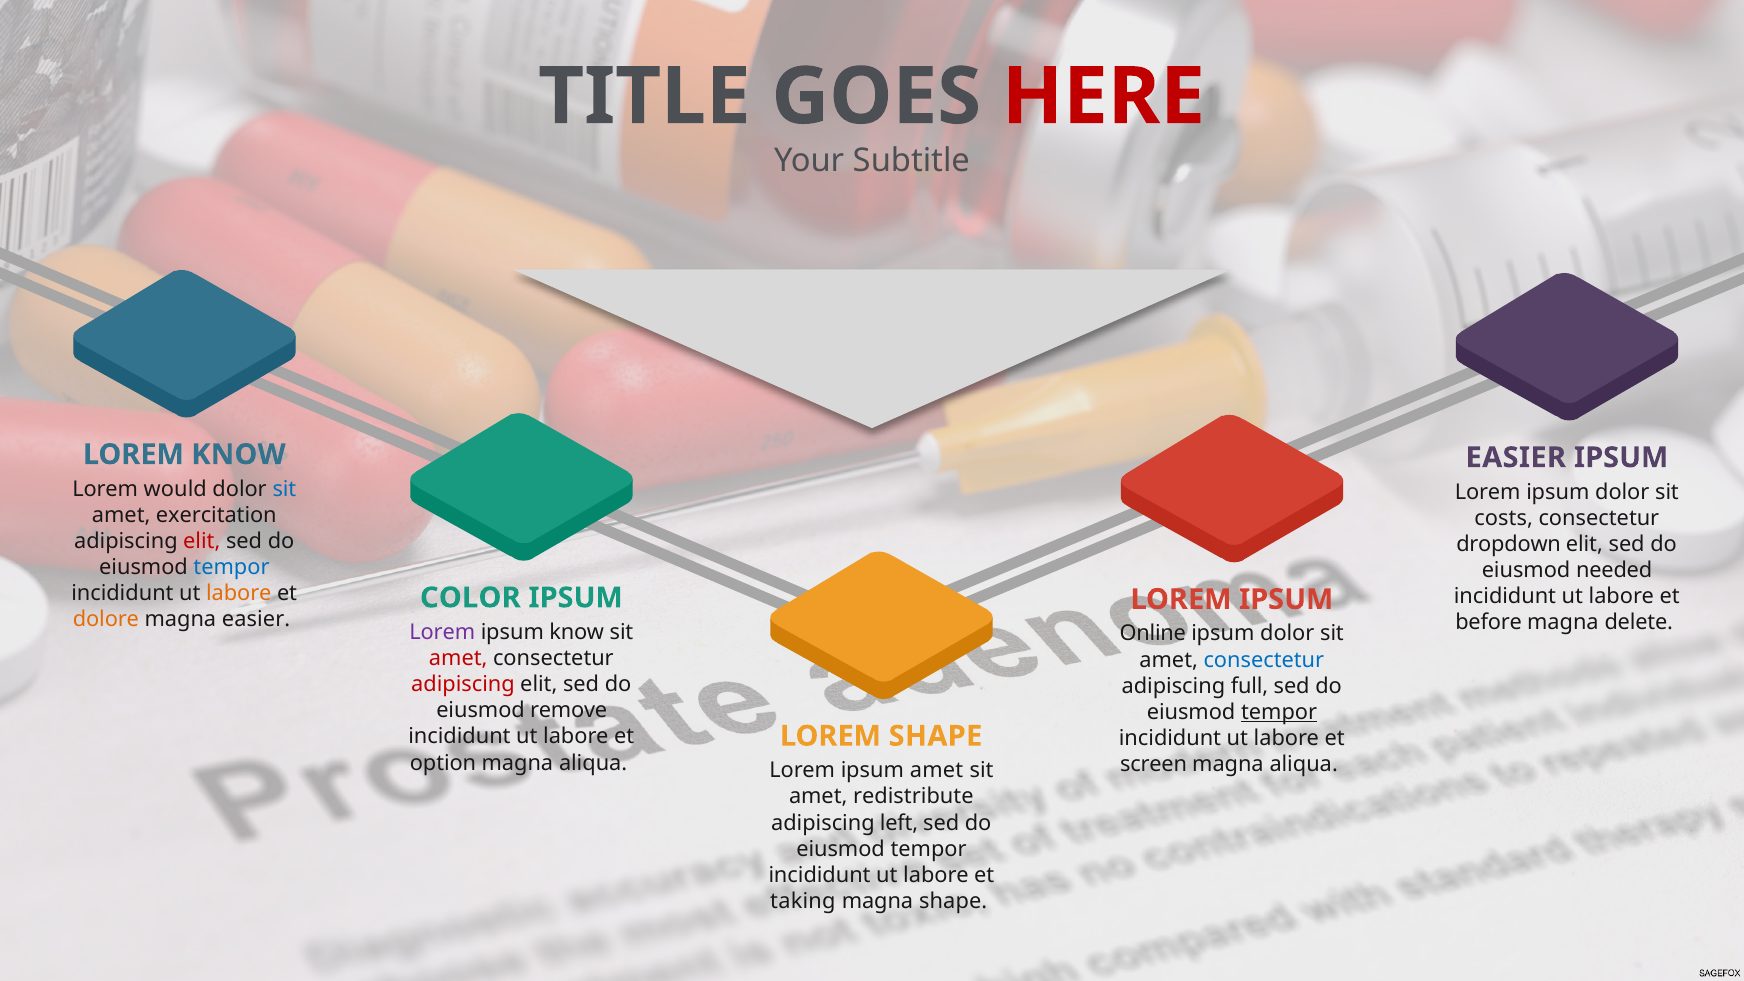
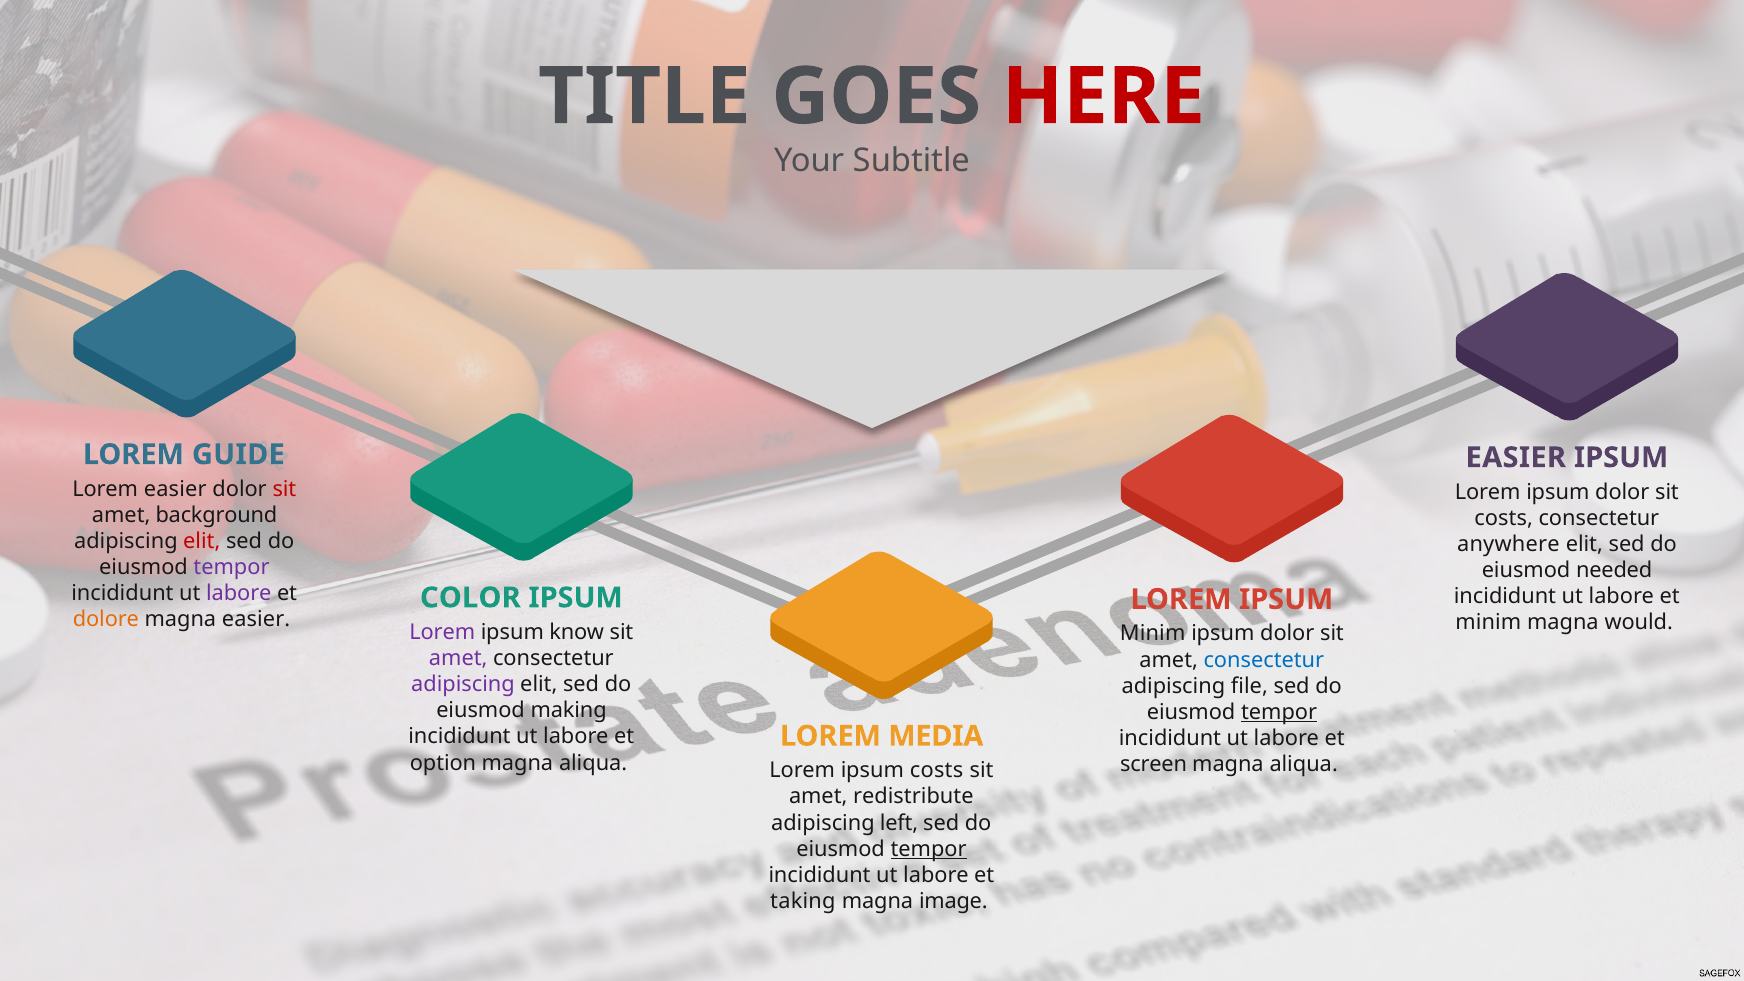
LOREM KNOW: KNOW -> GUIDE (238, 455)
Lorem would: would -> easier (175, 489)
sit colour: blue -> red (284, 489)
exercitation: exercitation -> background (216, 515)
dropdown: dropdown -> anywhere (1508, 544)
tempor colour: blue -> purple (231, 567)
labore colour: orange -> purple (239, 594)
before: before -> minim (1488, 623)
delete: delete -> would (1639, 623)
Online: Online -> Minim (1153, 634)
amet colour: red -> purple (458, 658)
adipiscing colour: red -> purple (463, 684)
full: full -> file (1249, 686)
remove: remove -> making (569, 711)
LOREM SHAPE: SHAPE -> MEDIA (936, 736)
ipsum amet: amet -> costs (937, 770)
tempor underline: none -> present (929, 849)
magna shape: shape -> image (953, 901)
